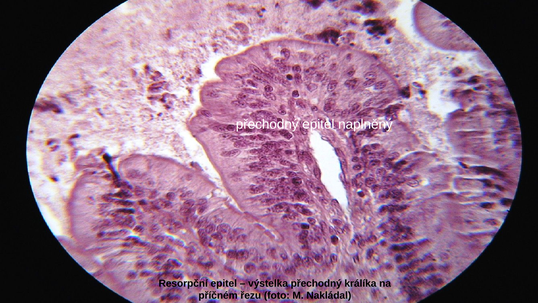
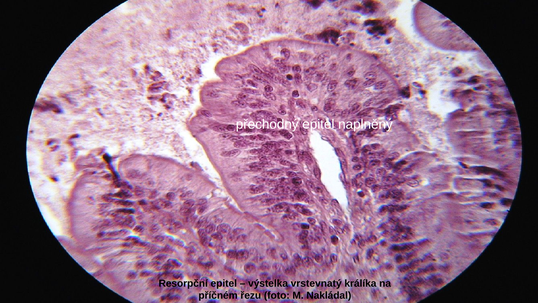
výstelka přechodný: přechodný -> vrstevnatý (316, 283)
